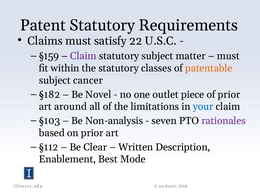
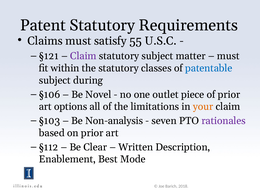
22: 22 -> 55 (136, 41)
§159: §159 -> §121 (49, 56)
patentable colour: orange -> blue (209, 68)
cancer: cancer -> during (88, 80)
§182: §182 -> §106 (50, 94)
around: around -> options (71, 107)
your colour: blue -> orange (203, 107)
